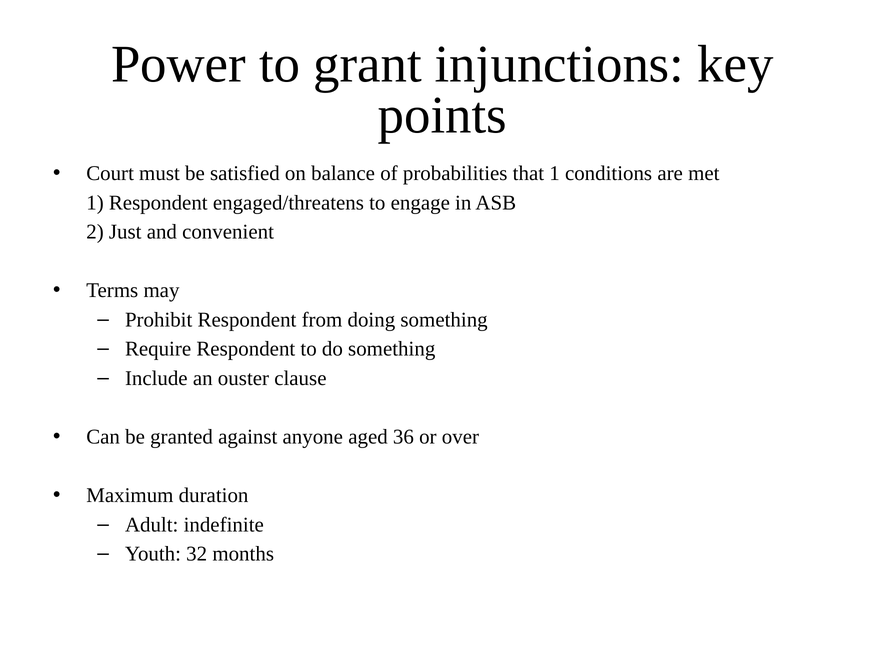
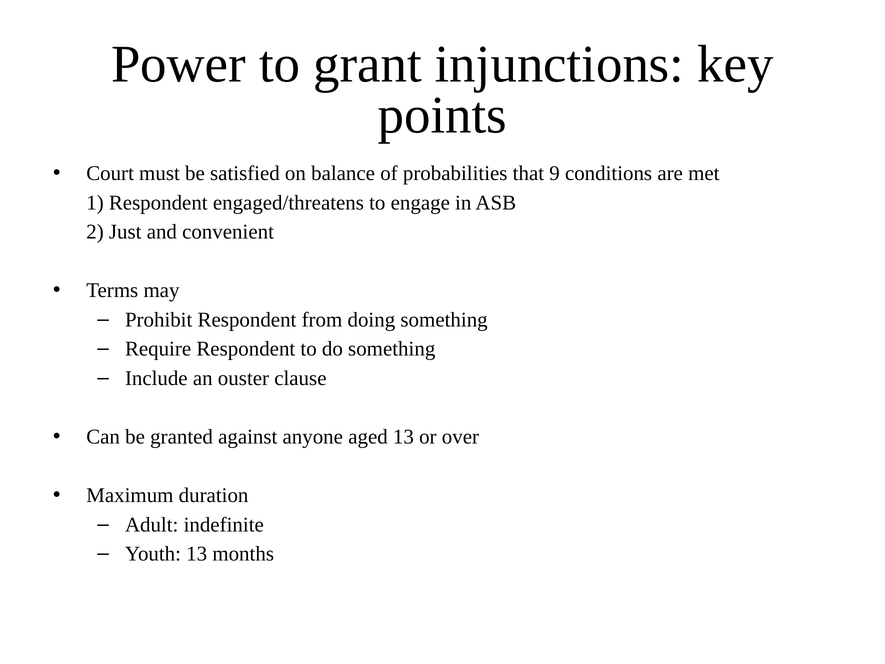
that 1: 1 -> 9 (554, 173)
aged 36: 36 -> 13 (403, 437)
Youth 32: 32 -> 13 (197, 554)
